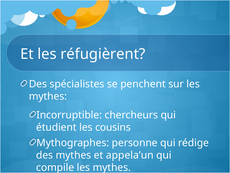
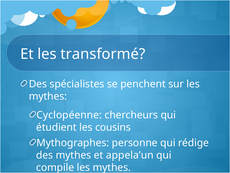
réfugièrent: réfugièrent -> transformé (103, 54)
Incorruptible: Incorruptible -> Cyclopéenne (69, 115)
